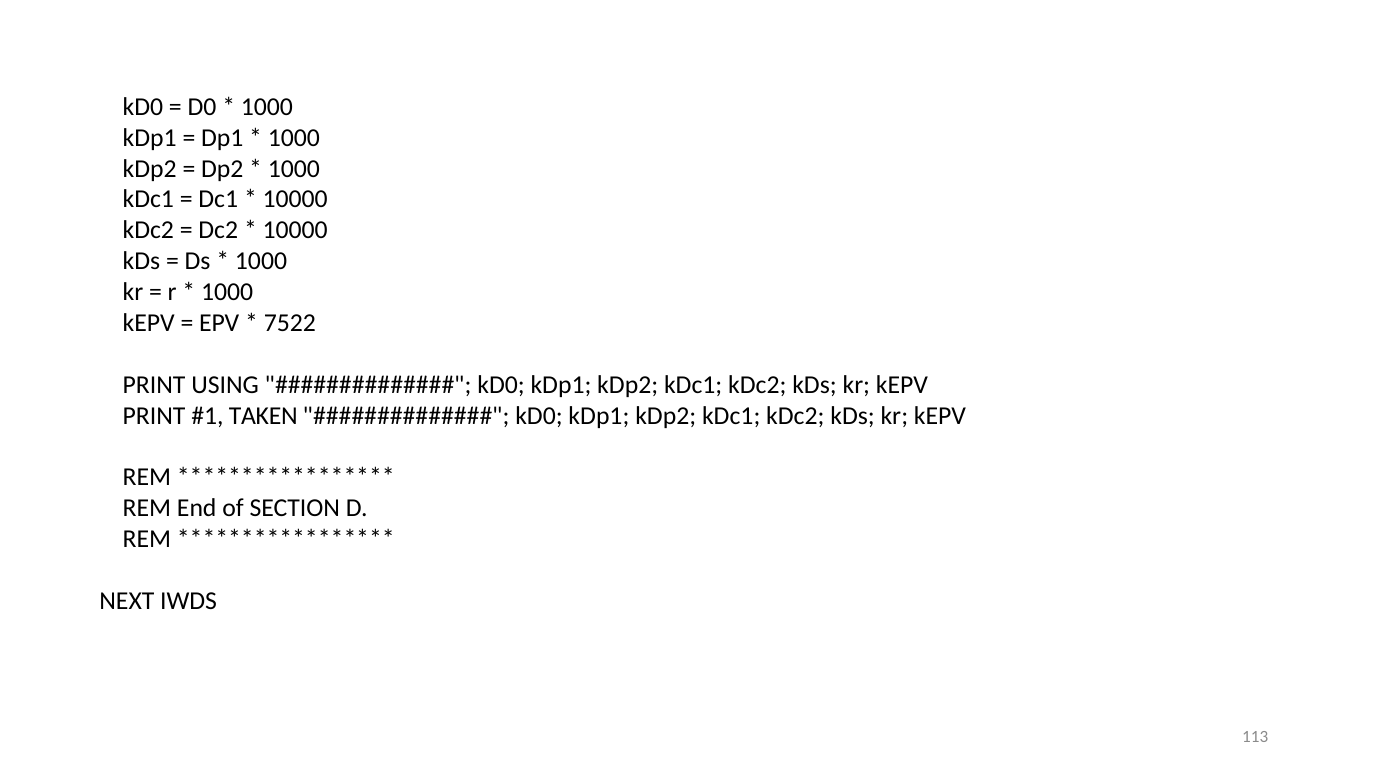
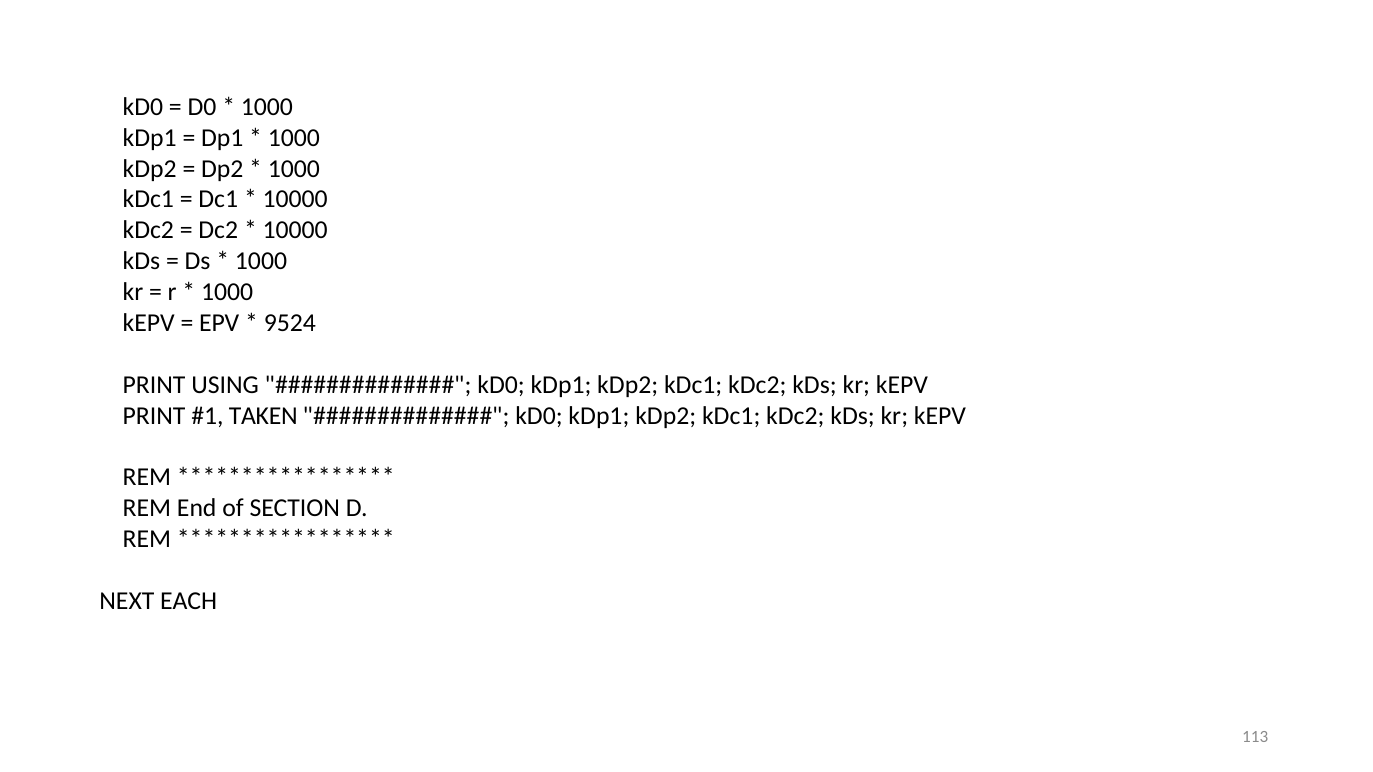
7522: 7522 -> 9524 (290, 323)
IWDS: IWDS -> EACH (189, 601)
